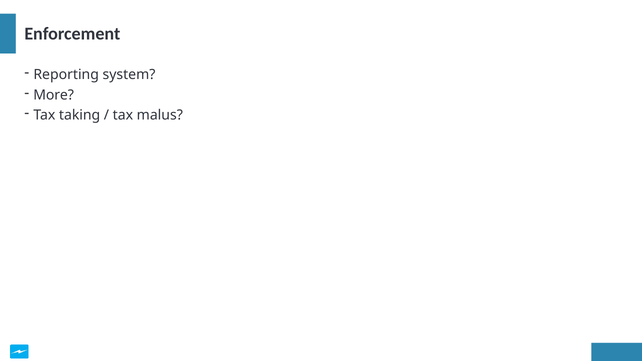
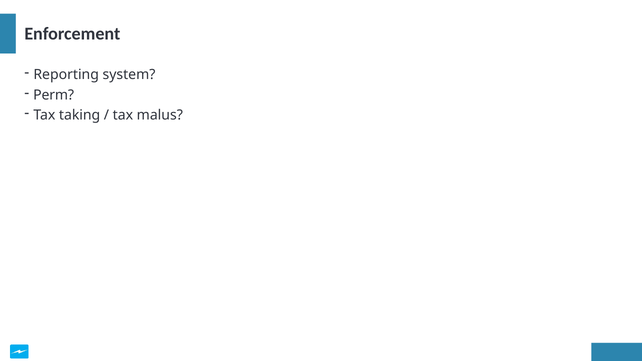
More: More -> Perm (54, 95)
